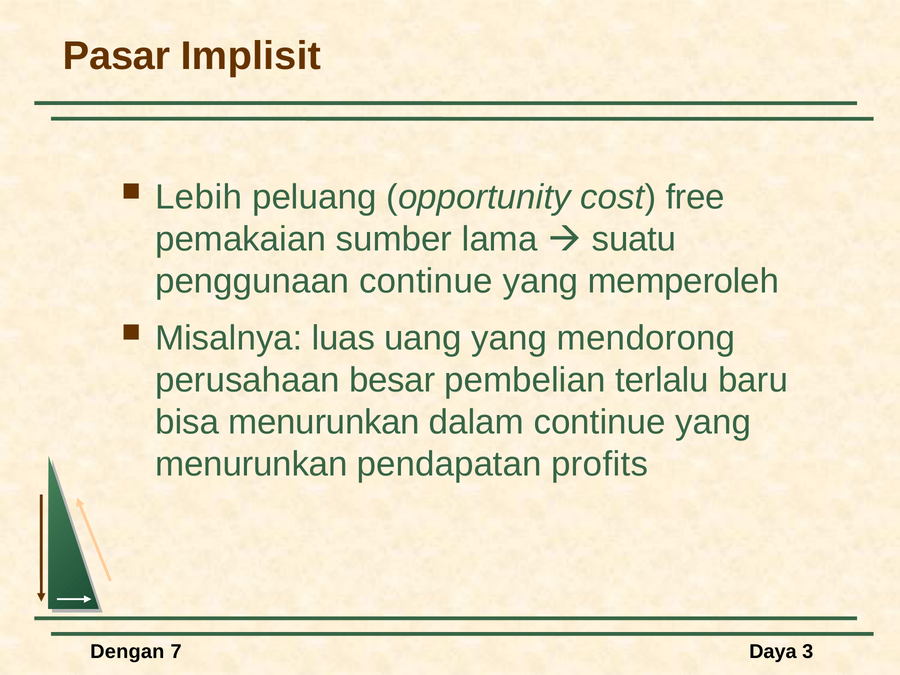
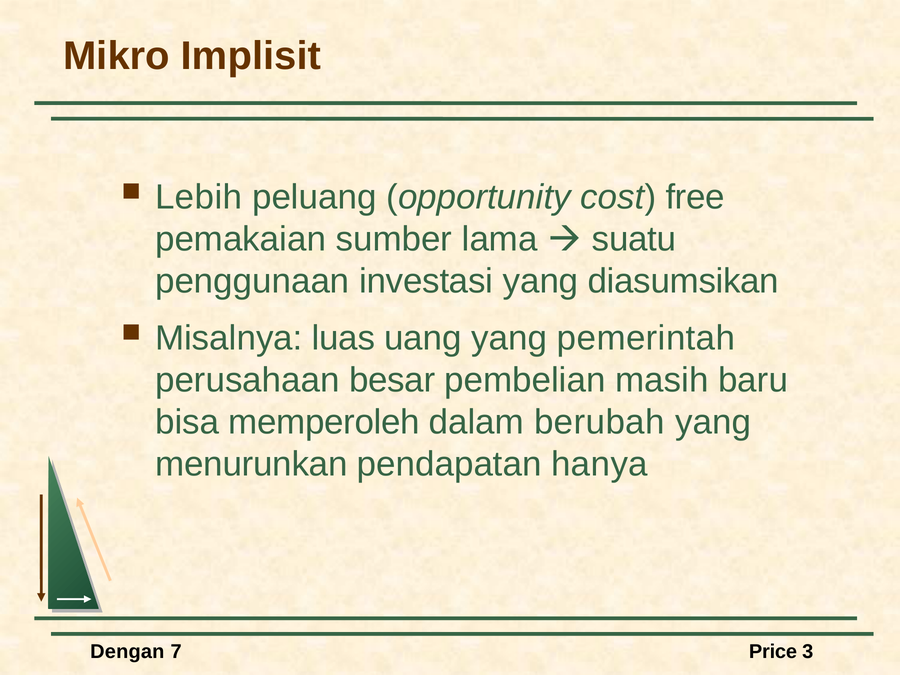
Pasar: Pasar -> Mikro (116, 56)
penggunaan continue: continue -> investasi (426, 281)
memperoleh: memperoleh -> diasumsikan (683, 281)
mendorong: mendorong -> pemerintah (646, 338)
terlalu: terlalu -> masih (662, 380)
bisa menurunkan: menurunkan -> memperoleh (324, 422)
dalam continue: continue -> berubah (599, 422)
profits: profits -> hanya (600, 464)
Daya: Daya -> Price (773, 652)
